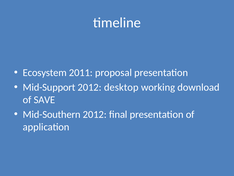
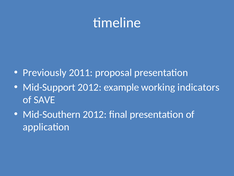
Ecosystem: Ecosystem -> Previously (45, 72)
desktop: desktop -> example (121, 87)
download: download -> indicators (198, 87)
